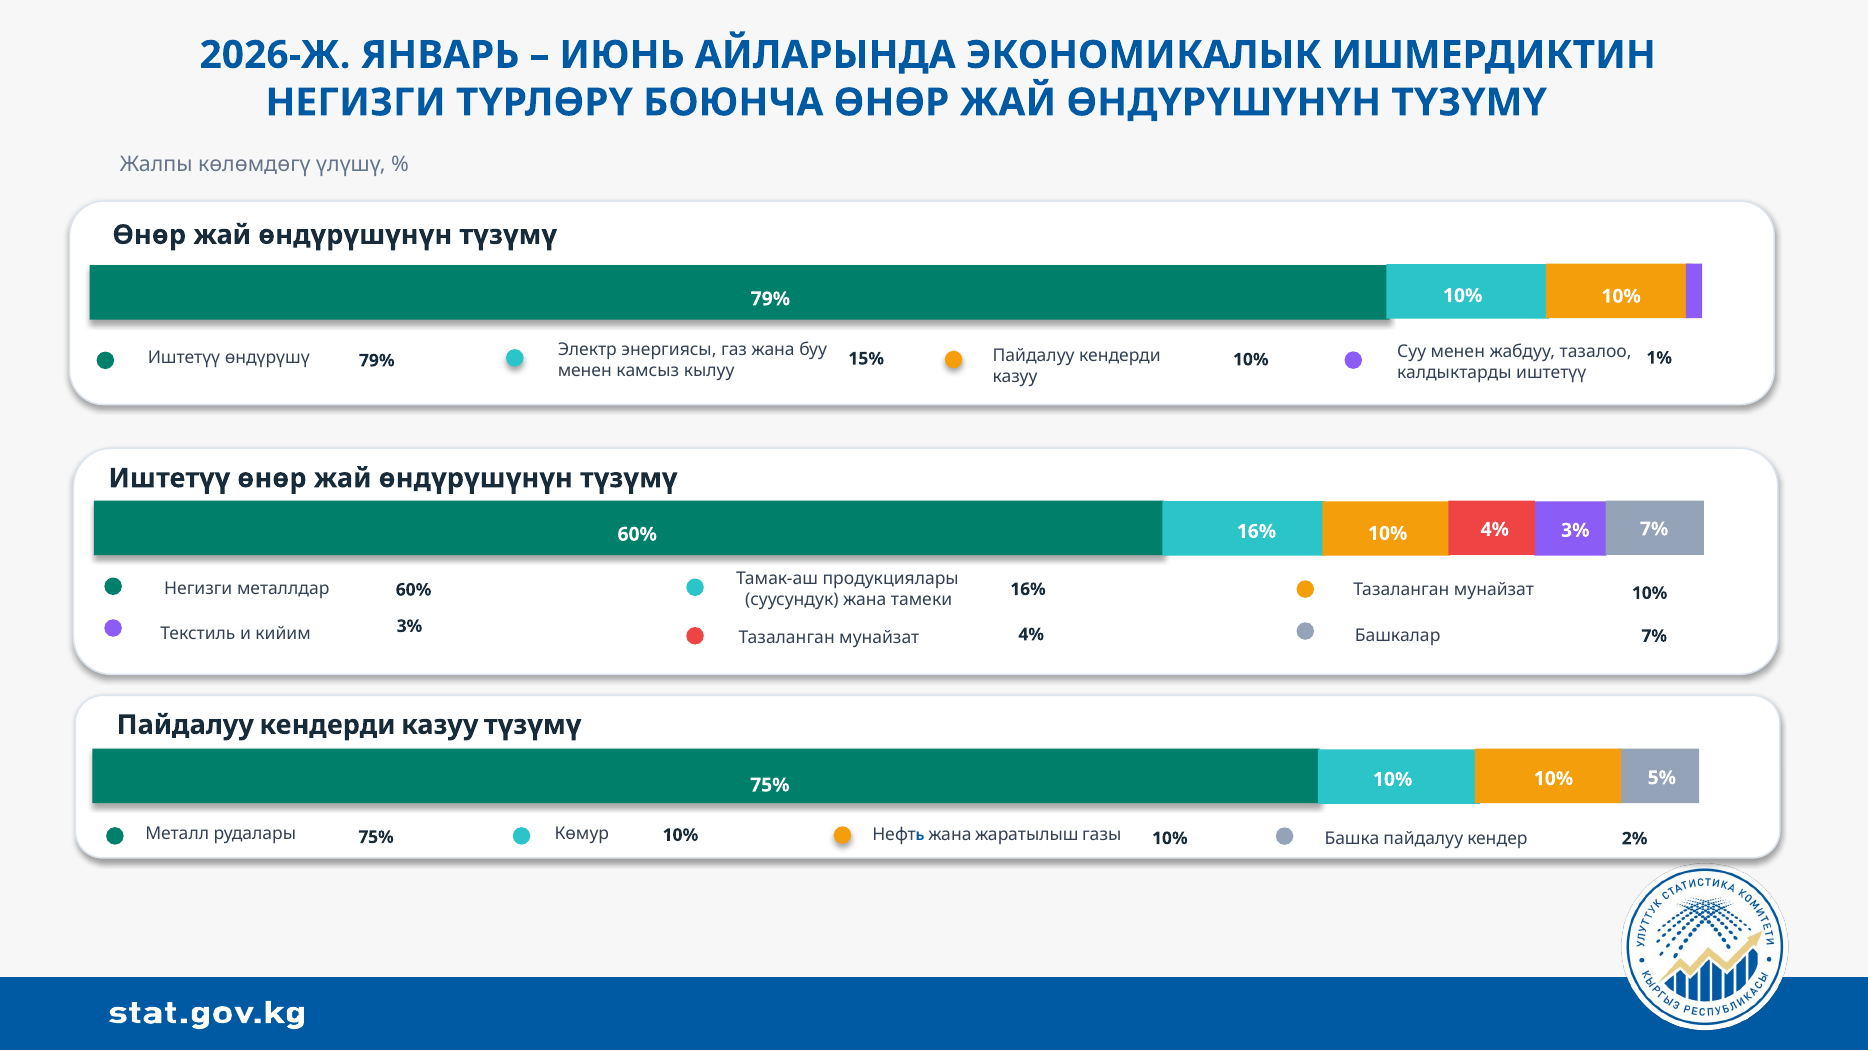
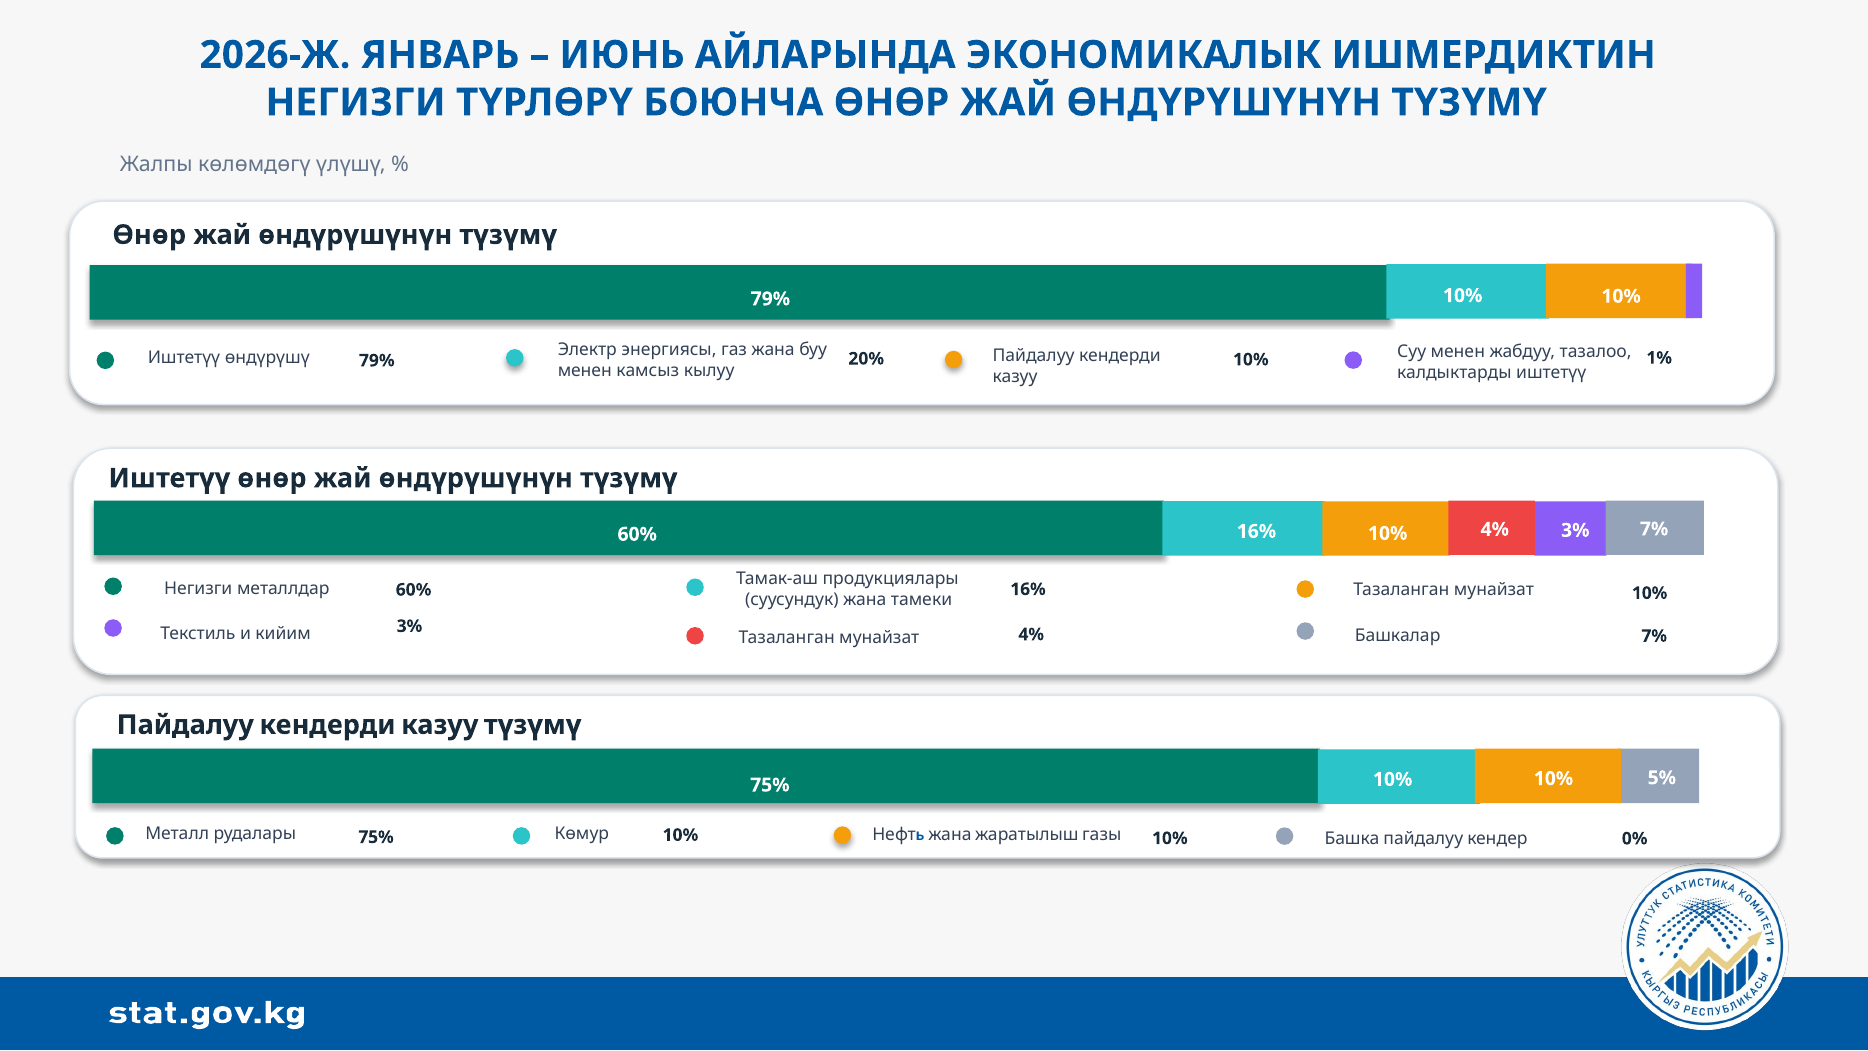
15%: 15% -> 20% (866, 359)
2%: 2% -> 0% (1635, 838)
